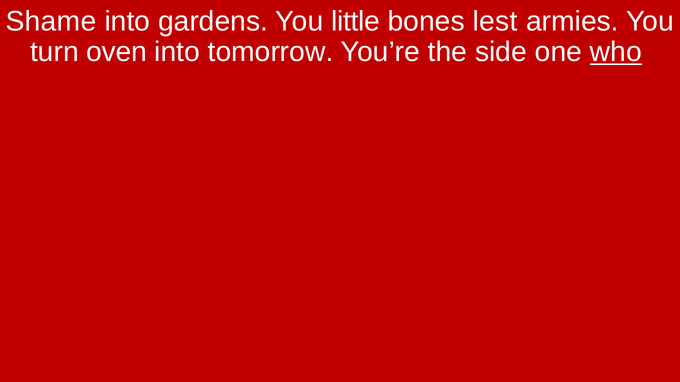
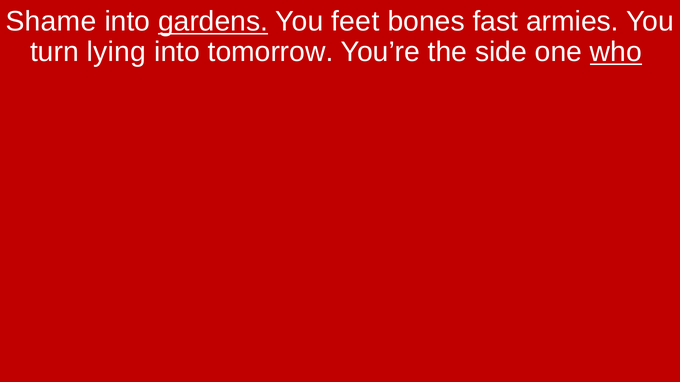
gardens underline: none -> present (213, 22)
little: little -> feet (355, 22)
lest: lest -> fast (495, 22)
oven: oven -> lying (116, 52)
